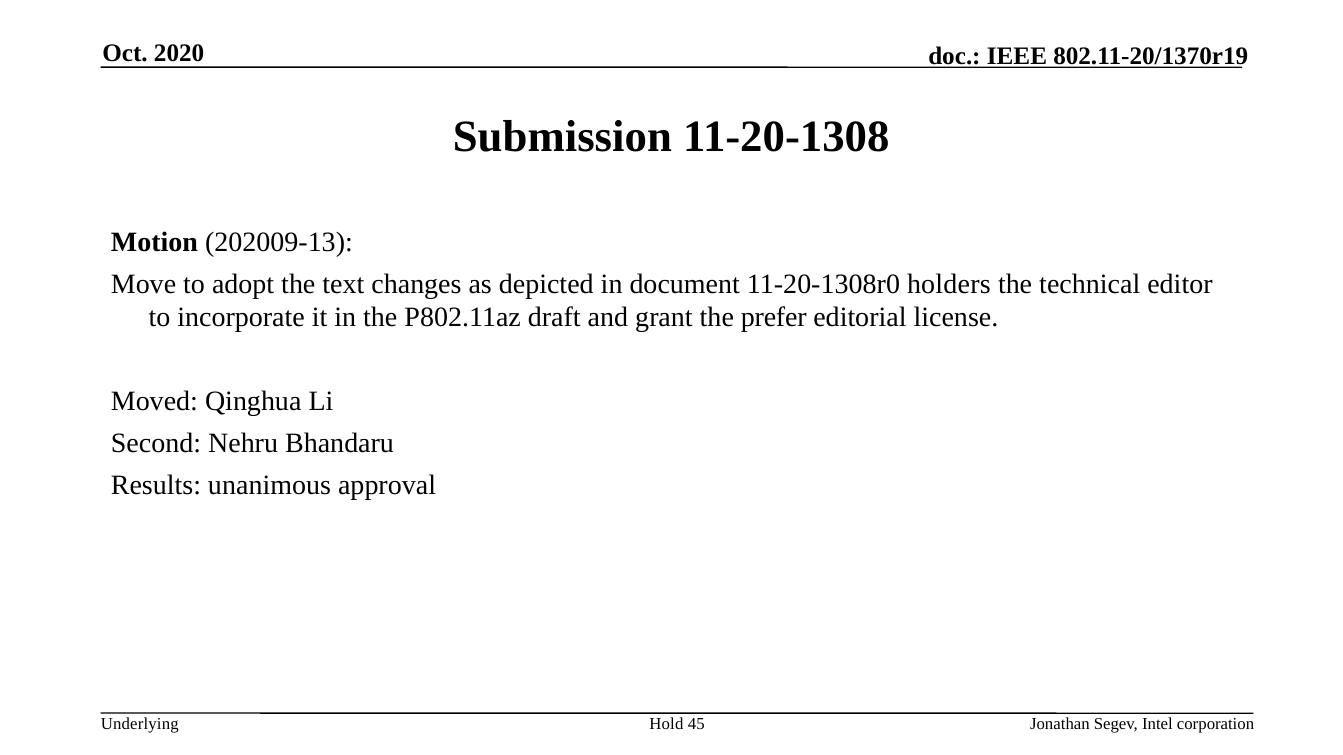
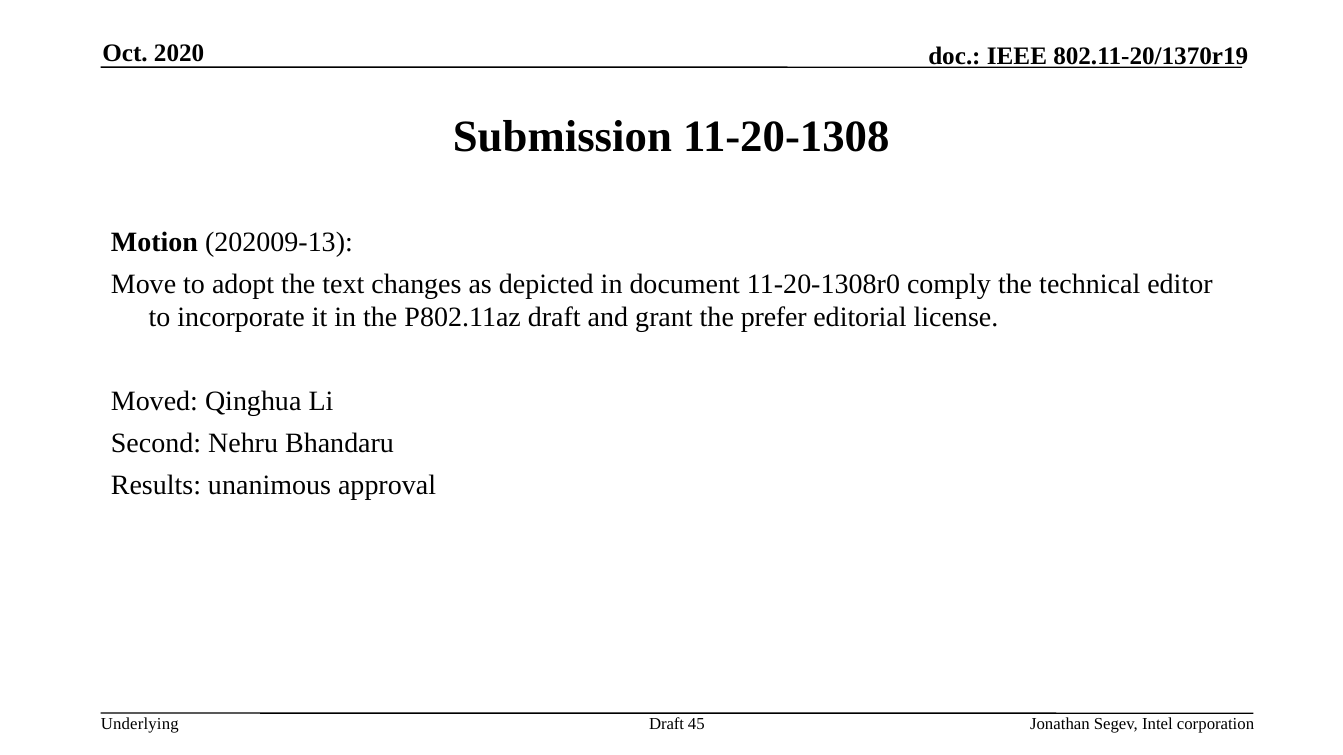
holders: holders -> comply (949, 284)
Hold: Hold -> Draft (667, 725)
